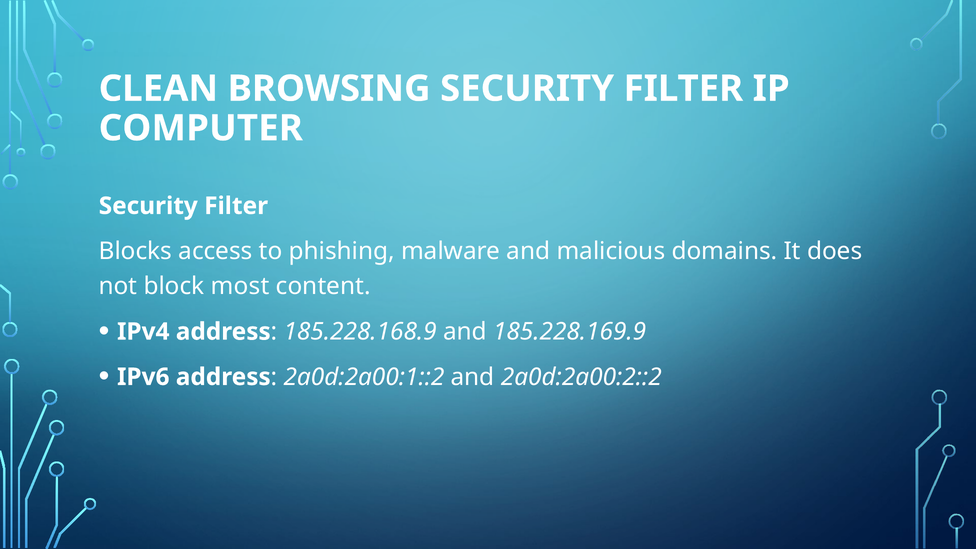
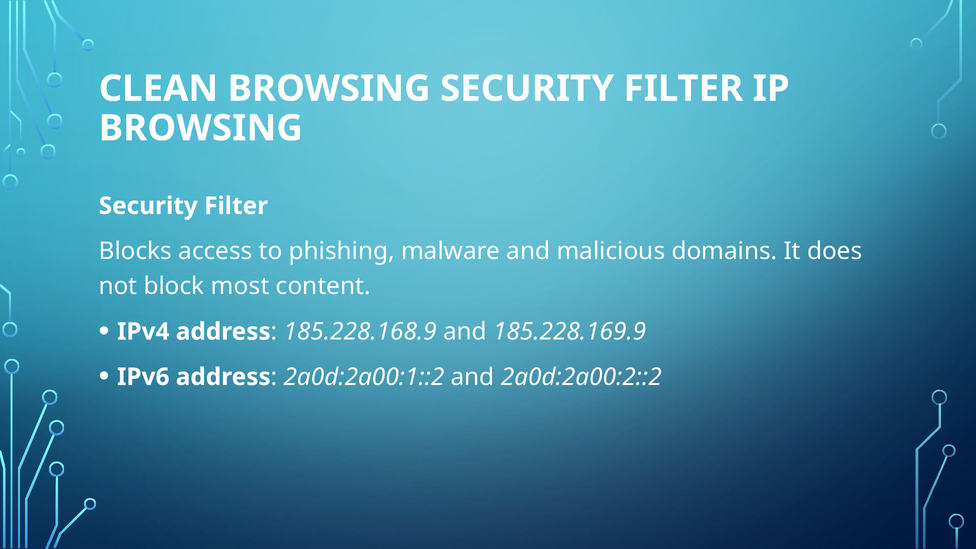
COMPUTER: COMPUTER -> BROWSING (201, 128)
